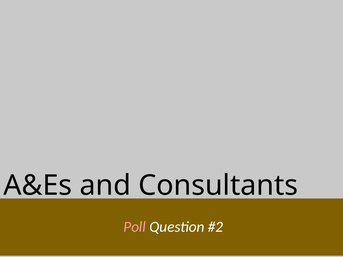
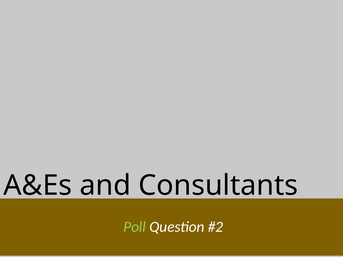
Poll colour: pink -> light green (135, 227)
